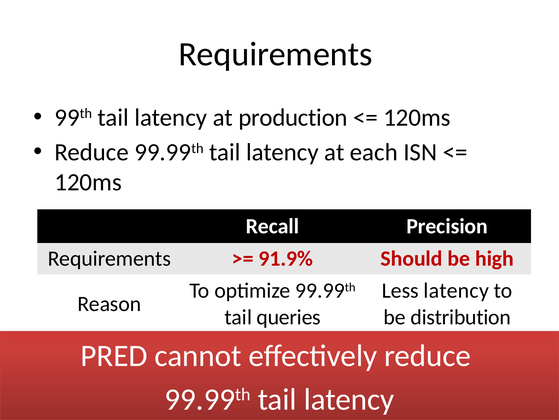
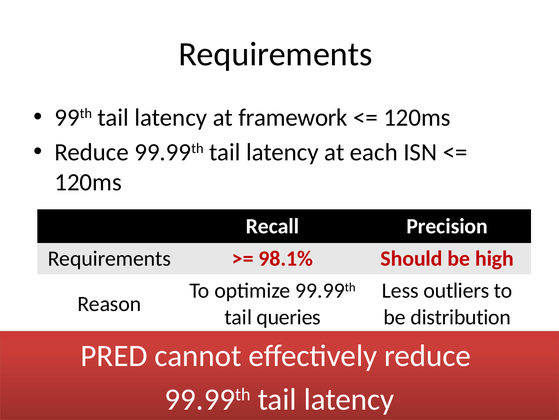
production: production -> framework (293, 117)
91.9%: 91.9% -> 98.1% (286, 258)
Less latency: latency -> outliers (456, 290)
